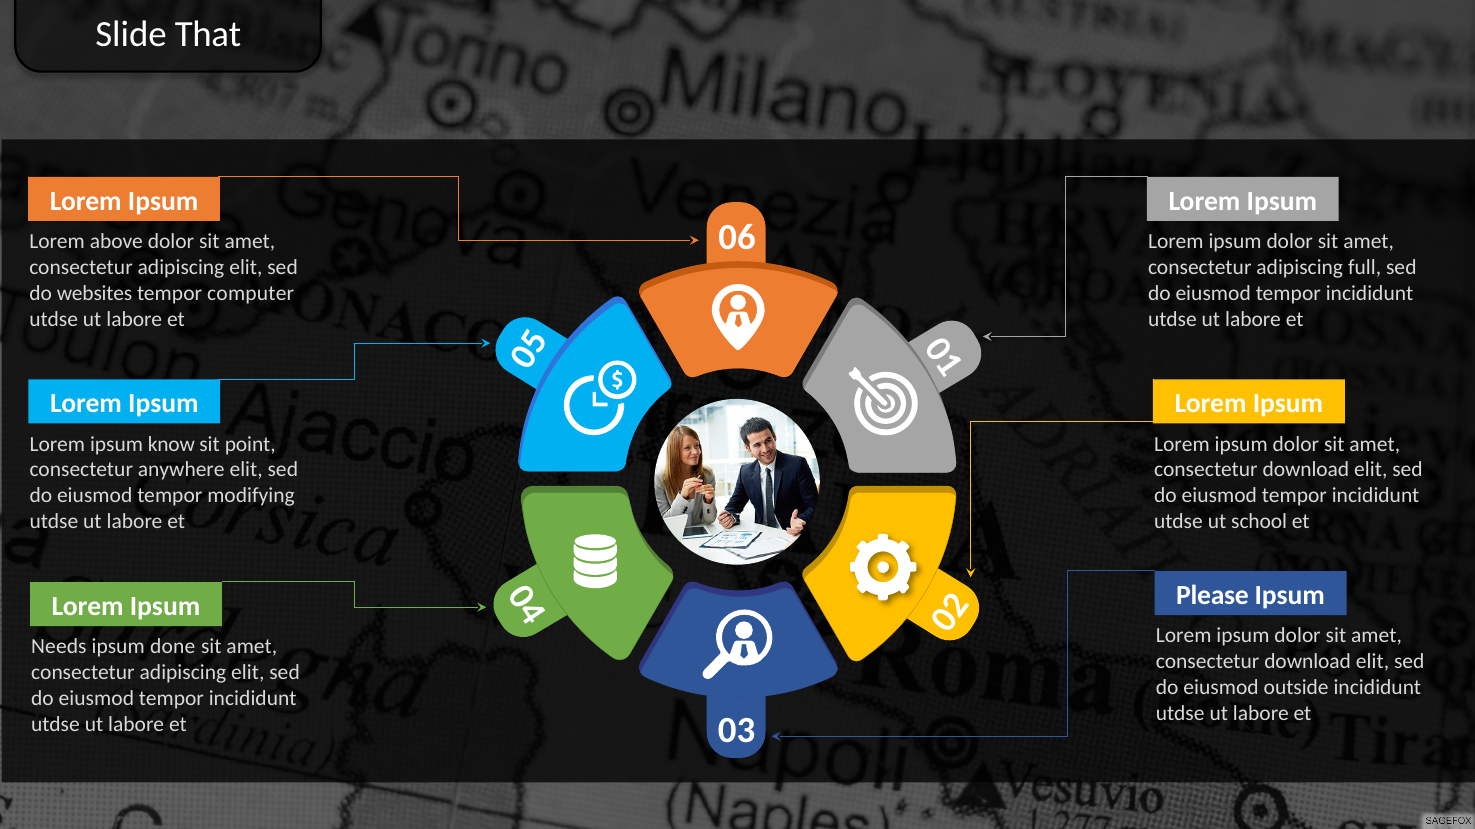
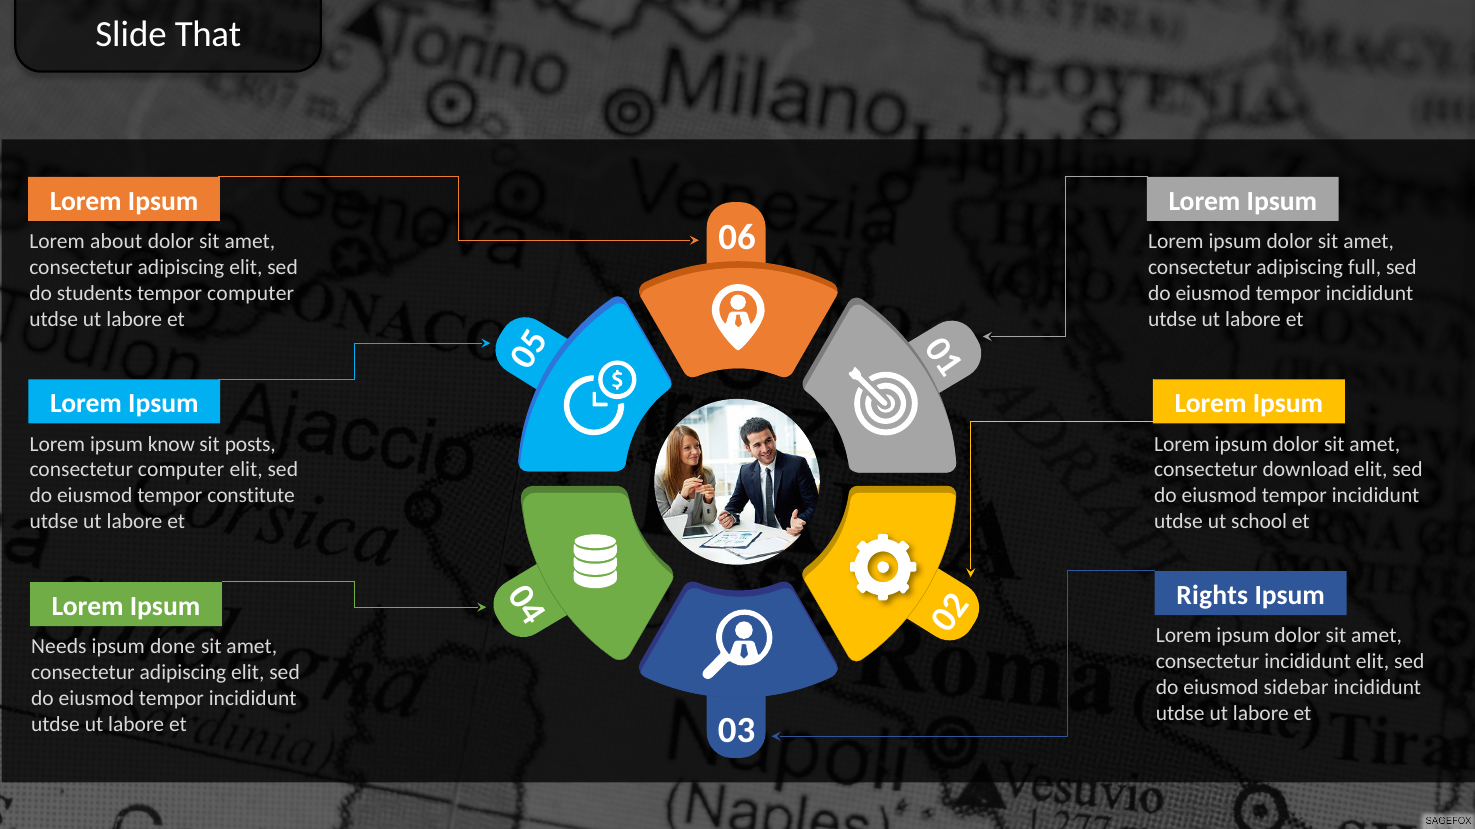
above: above -> about (116, 242)
websites: websites -> students (94, 293)
point: point -> posts (250, 444)
consectetur anywhere: anywhere -> computer (181, 470)
modifying: modifying -> constitute (251, 496)
Please: Please -> Rights (1212, 596)
download: download -> incididunt (1308, 662)
outside: outside -> sidebar (1296, 688)
